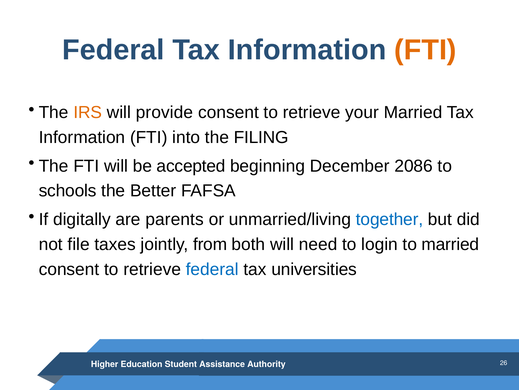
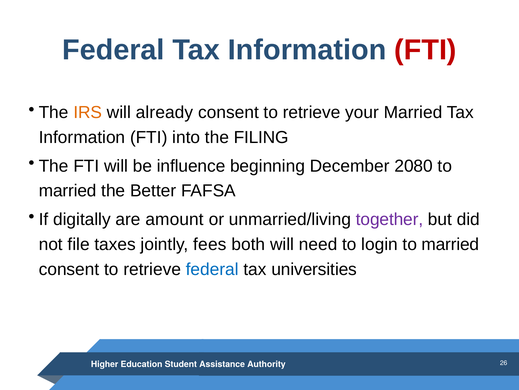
FTI colour: orange -> red (425, 50)
provide: provide -> already (165, 112)
accepted: accepted -> influence (191, 166)
2086: 2086 -> 2080 (414, 166)
schools: schools -> married (68, 191)
parents: parents -> amount (175, 219)
together colour: blue -> purple (390, 219)
from: from -> fees (210, 244)
